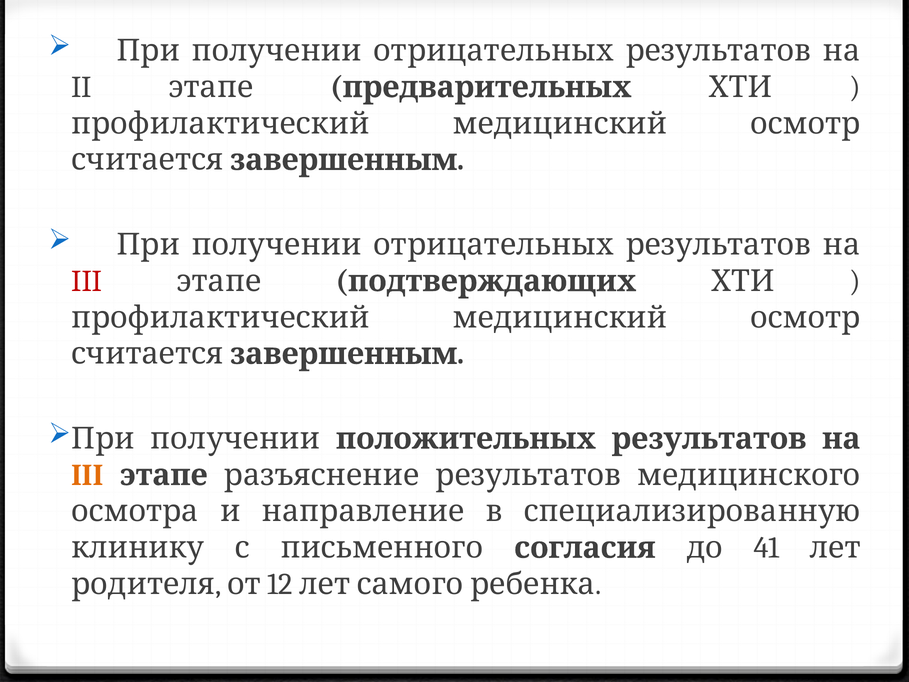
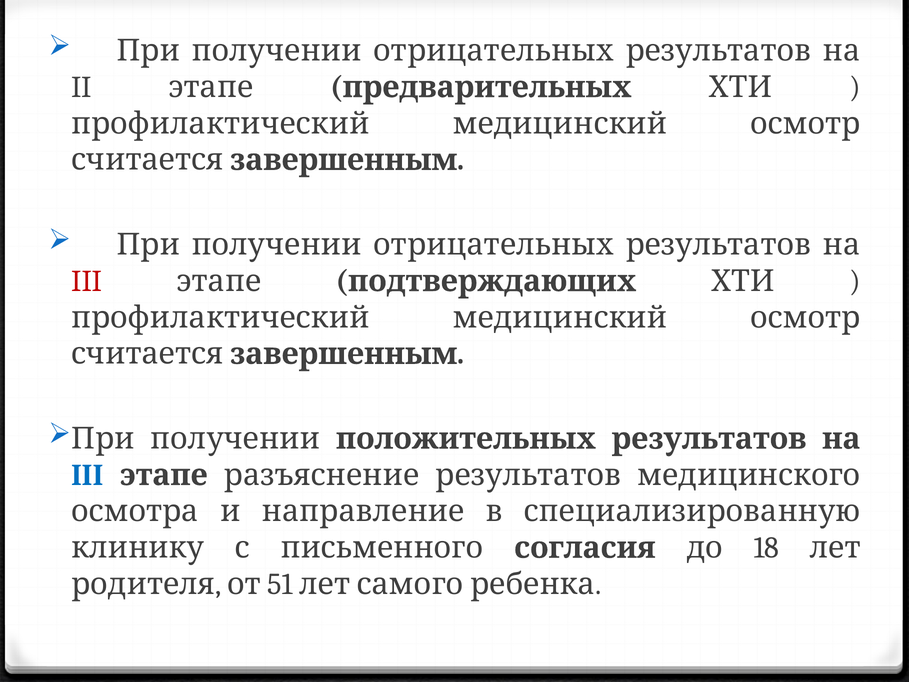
III colour: orange -> blue (87, 475)
41: 41 -> 18 (766, 548)
12: 12 -> 51 (280, 584)
